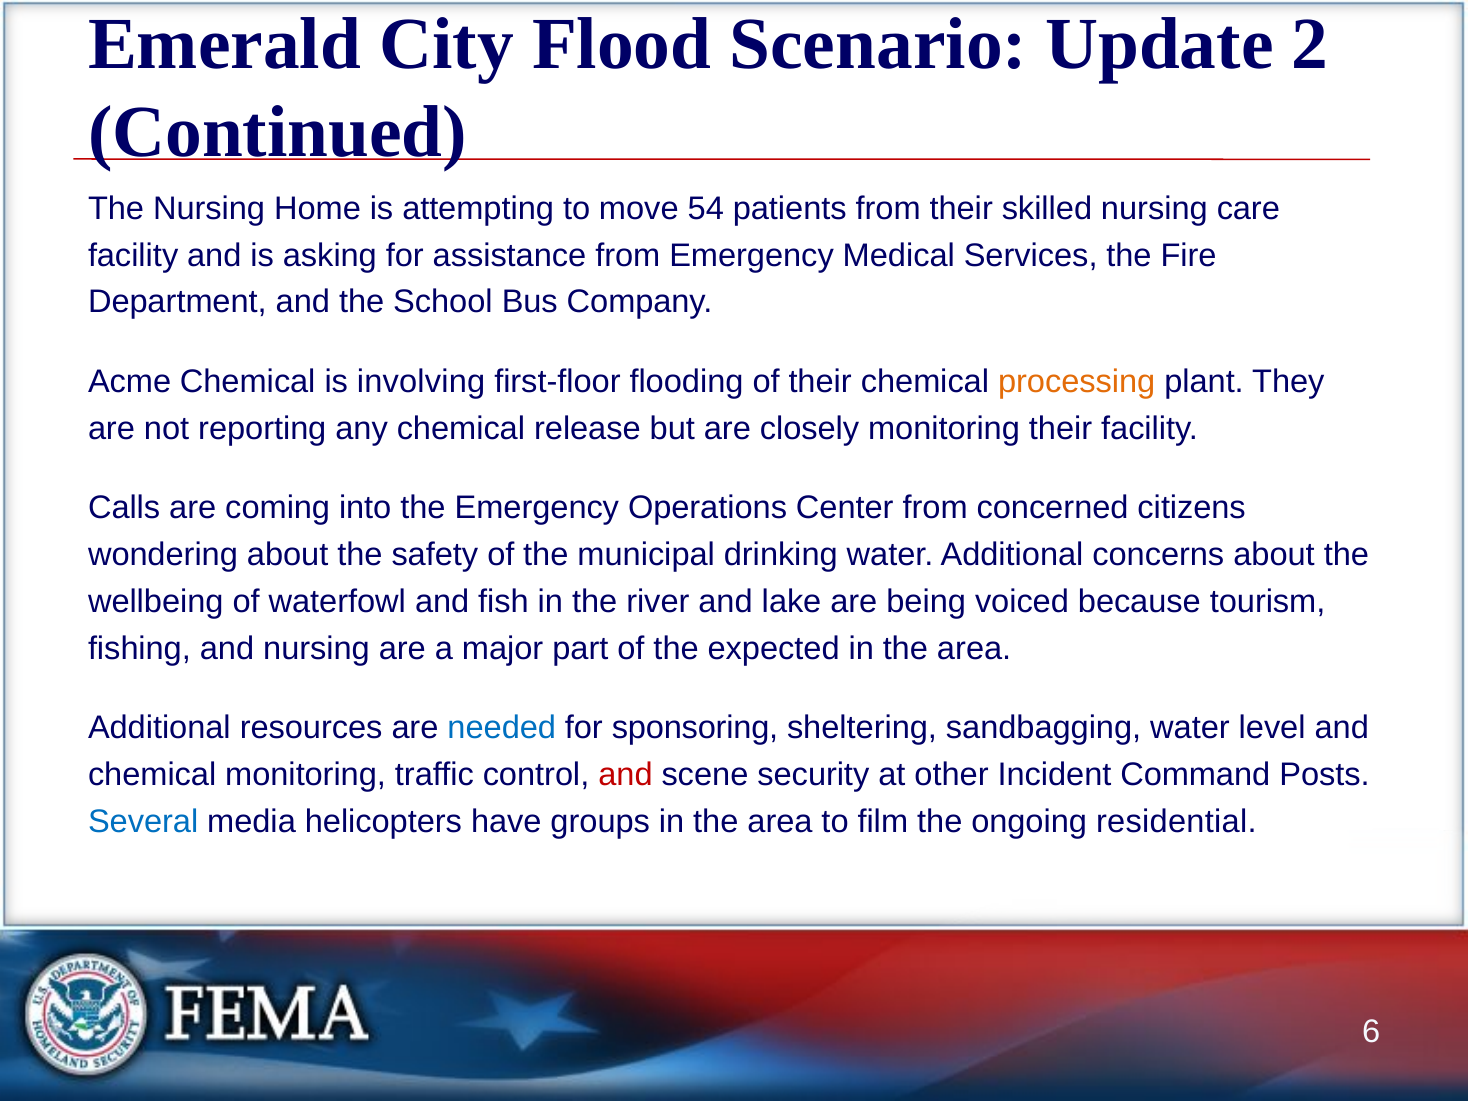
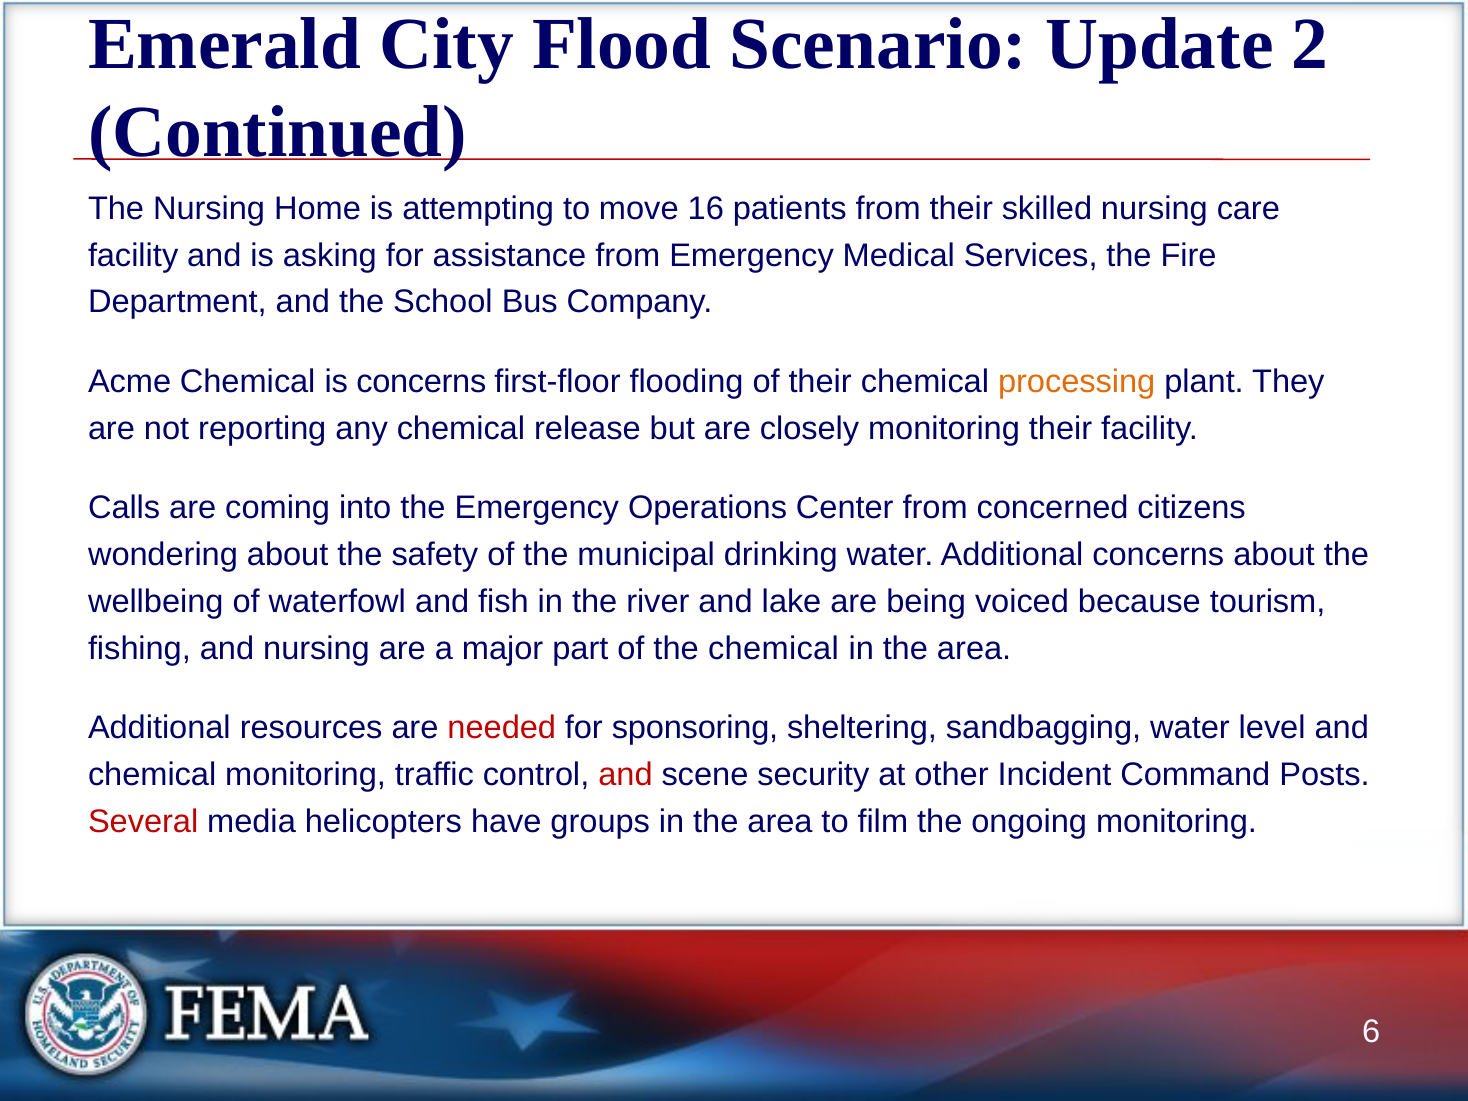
54: 54 -> 16 (706, 208)
is involving: involving -> concerns (421, 382)
the expected: expected -> chemical (773, 649)
needed colour: blue -> red (502, 728)
Several colour: blue -> red (143, 822)
ongoing residential: residential -> monitoring (1177, 822)
